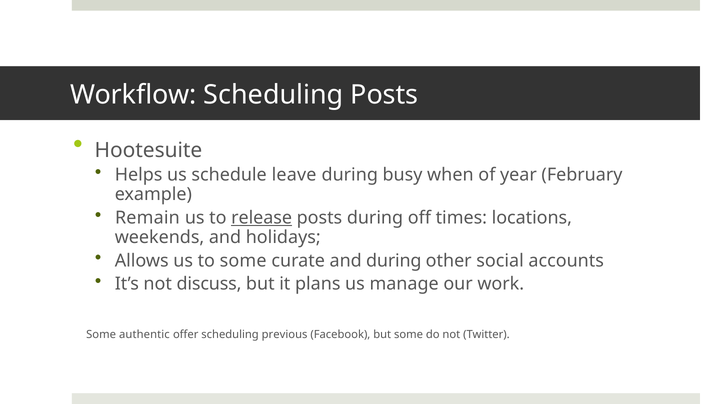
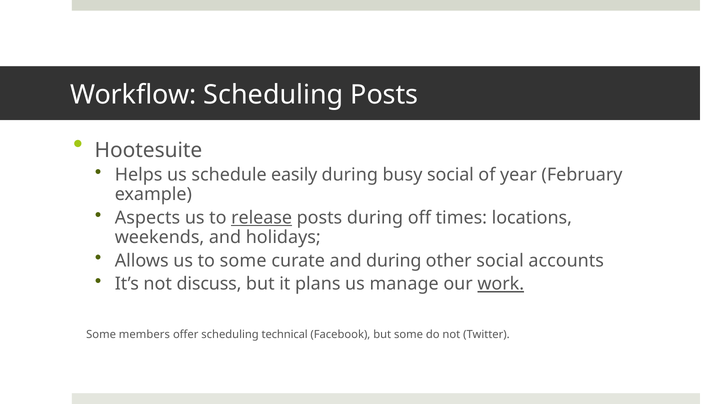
leave: leave -> easily (294, 175)
busy when: when -> social (450, 175)
Remain: Remain -> Aspects (147, 218)
work underline: none -> present (501, 284)
authentic: authentic -> members (144, 334)
previous: previous -> technical (285, 334)
